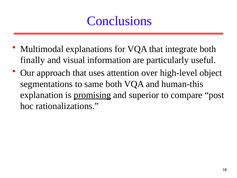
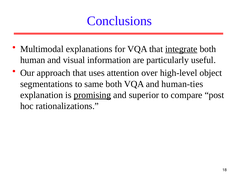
integrate underline: none -> present (181, 49)
finally: finally -> human (33, 60)
human-this: human-this -> human-ties (182, 84)
